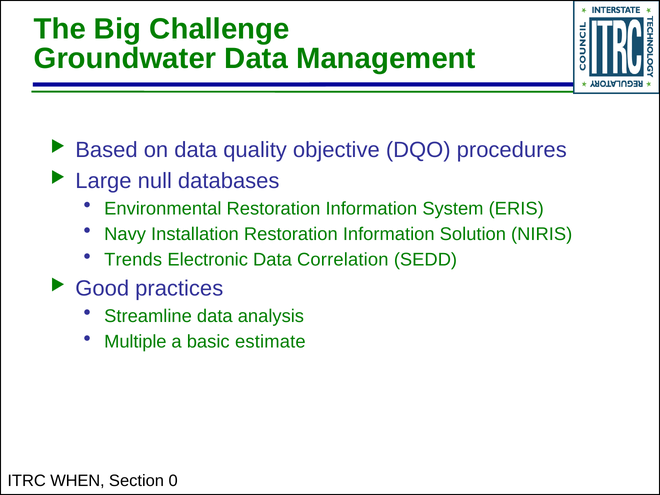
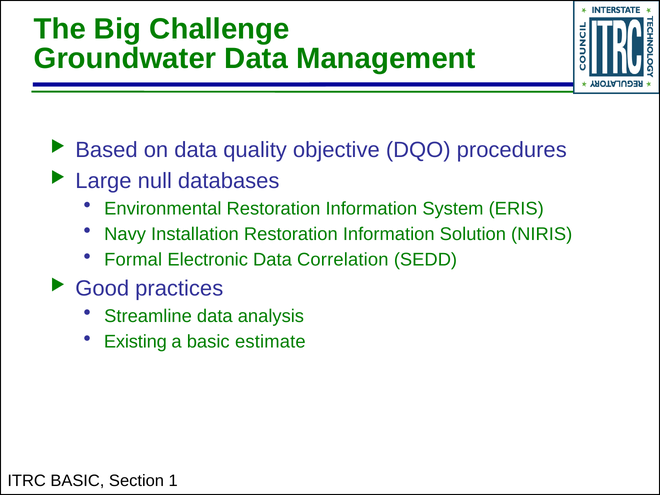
Trends: Trends -> Formal (133, 260)
Multiple: Multiple -> Existing (135, 342)
ITRC WHEN: WHEN -> BASIC (77, 481)
0: 0 -> 1 (173, 481)
